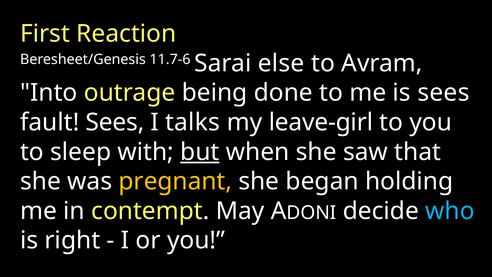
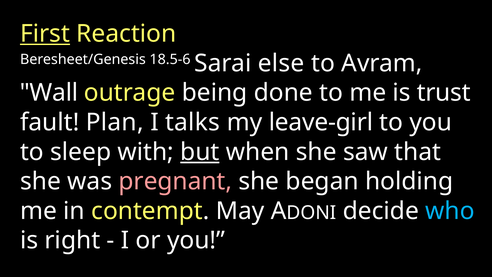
First underline: none -> present (45, 34)
11.7-6: 11.7-6 -> 18.5-6 (170, 59)
Into: Into -> Wall (49, 93)
is sees: sees -> trust (444, 93)
fault Sees: Sees -> Plan (115, 122)
pregnant colour: yellow -> pink (175, 181)
